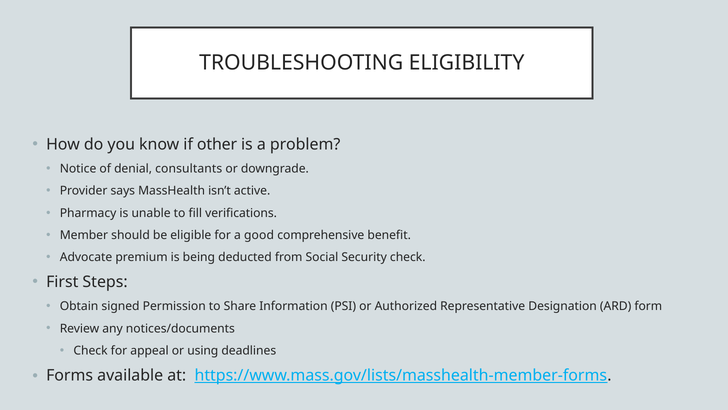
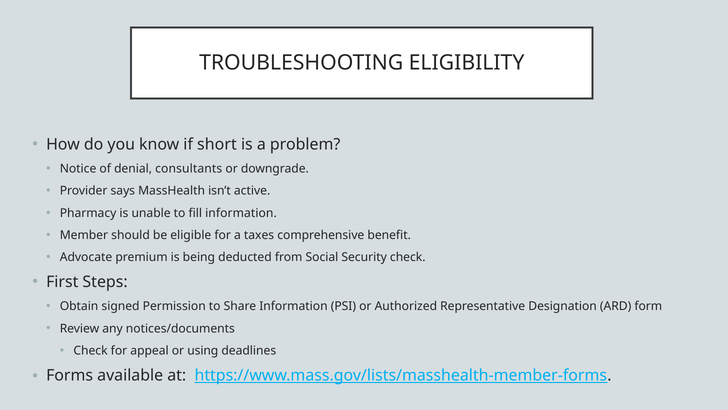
other: other -> short (217, 144)
fill verifications: verifications -> information (241, 213)
good: good -> taxes (259, 235)
